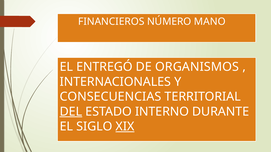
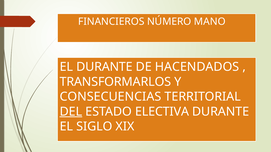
EL ENTREGÓ: ENTREGÓ -> DURANTE (104, 67)
ORGANISMOS: ORGANISMOS -> HACENDADOS (197, 67)
INTERNACIONALES: INTERNACIONALES -> TRANSFORMARLOS (115, 82)
INTERNO: INTERNO -> ELECTIVA (162, 112)
XIX underline: present -> none (125, 127)
